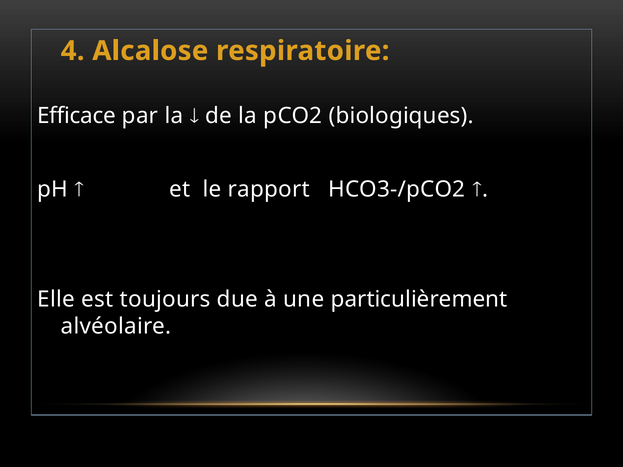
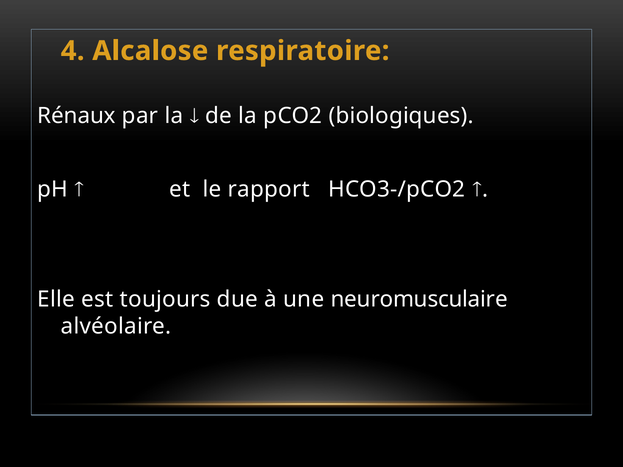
Efficace: Efficace -> Rénaux (77, 116)
particulièrement: particulièrement -> neuromusculaire (419, 299)
